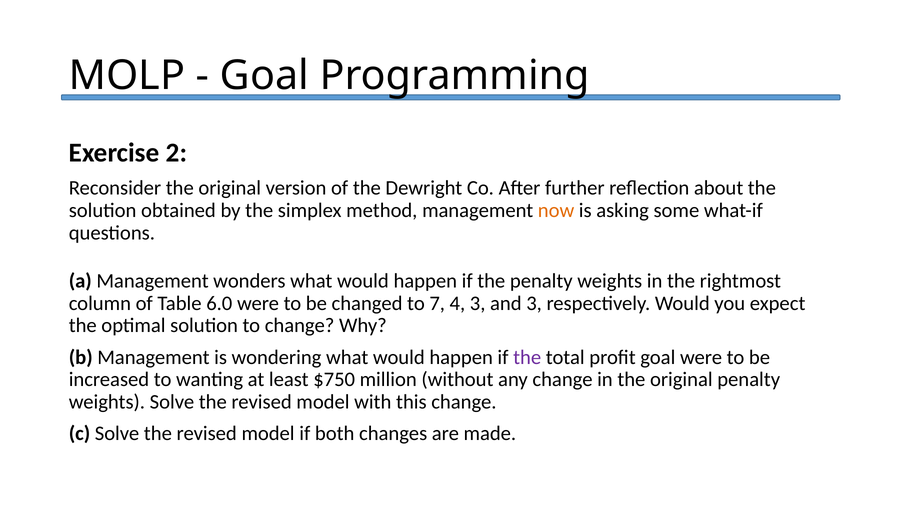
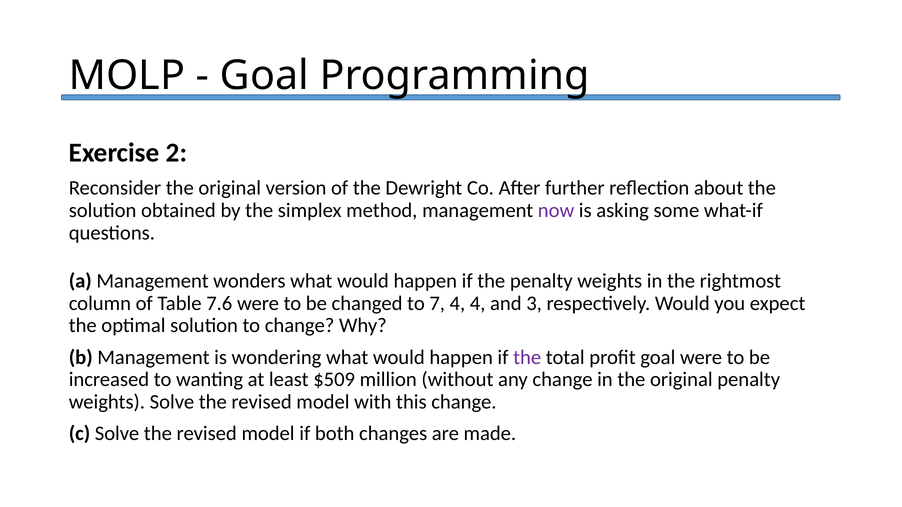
now colour: orange -> purple (556, 211)
6.0: 6.0 -> 7.6 (219, 303)
4 3: 3 -> 4 (478, 303)
$750: $750 -> $509 (334, 380)
